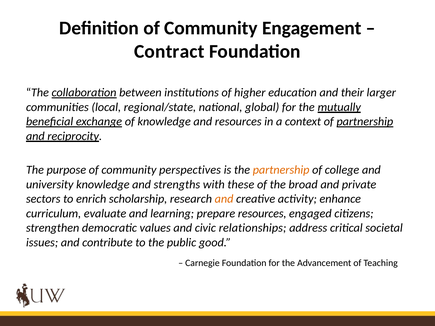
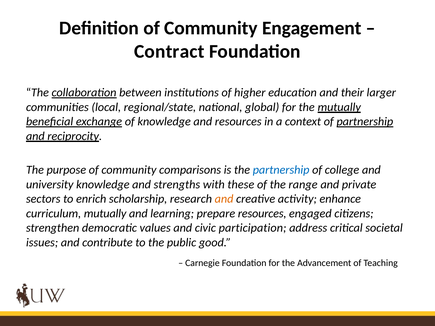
perspectives: perspectives -> comparisons (190, 170)
partnership colour: orange -> blue (281, 170)
broad: broad -> range (303, 185)
curriculum evaluate: evaluate -> mutually (105, 214)
relationships: relationships -> participation (253, 228)
